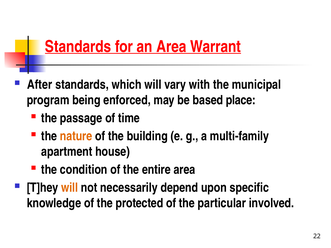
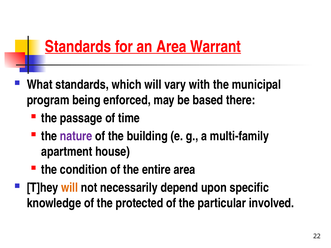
After: After -> What (40, 85)
place: place -> there (241, 100)
nature colour: orange -> purple (76, 136)
